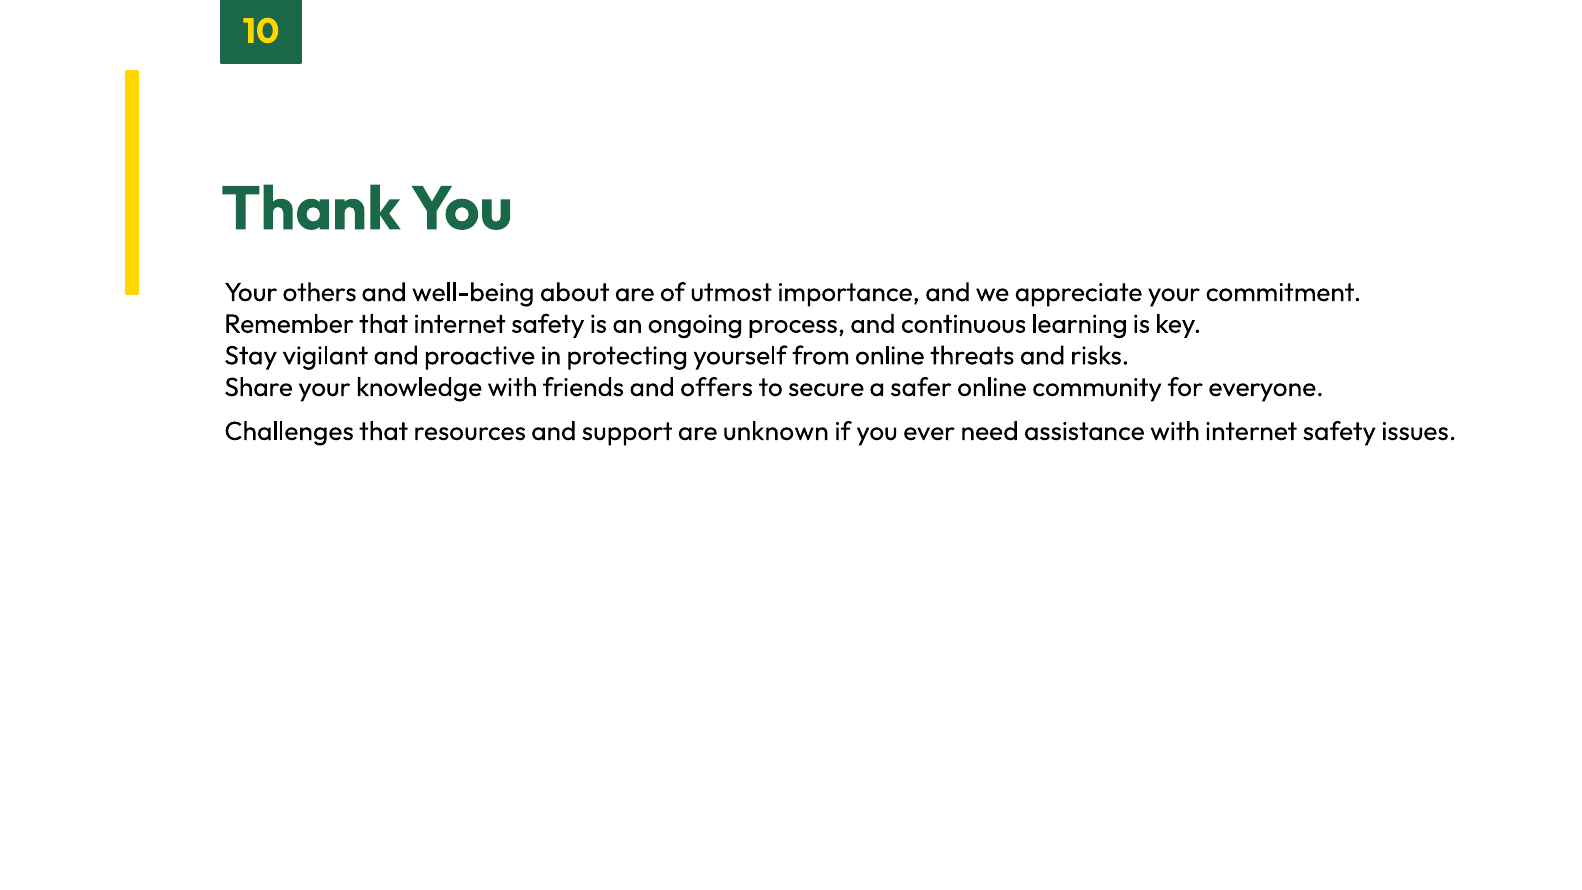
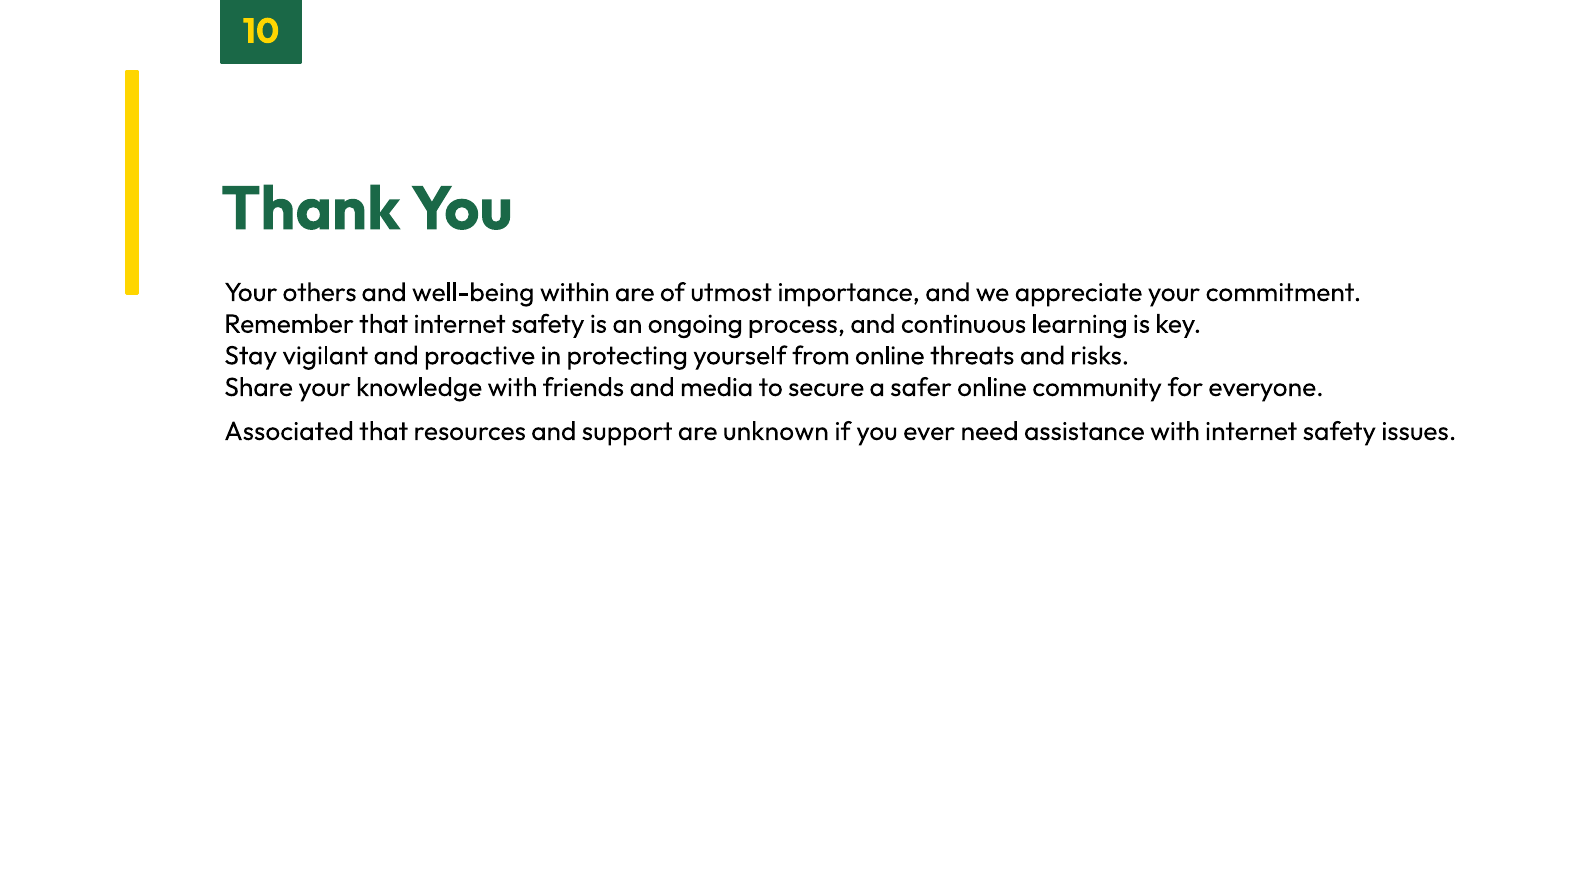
about: about -> within (575, 292)
offers: offers -> media (717, 387)
Challenges: Challenges -> Associated (289, 431)
